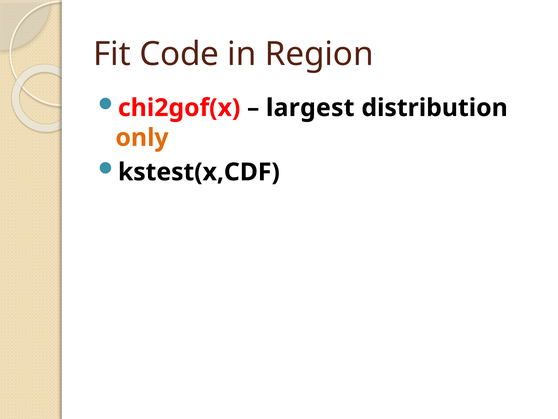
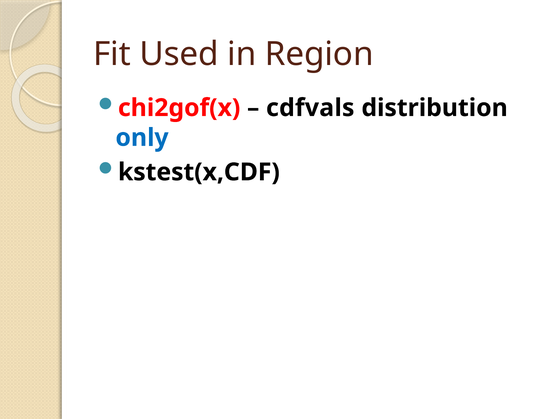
Code: Code -> Used (179, 54)
largest: largest -> cdfvals (310, 108)
only colour: orange -> blue (142, 137)
